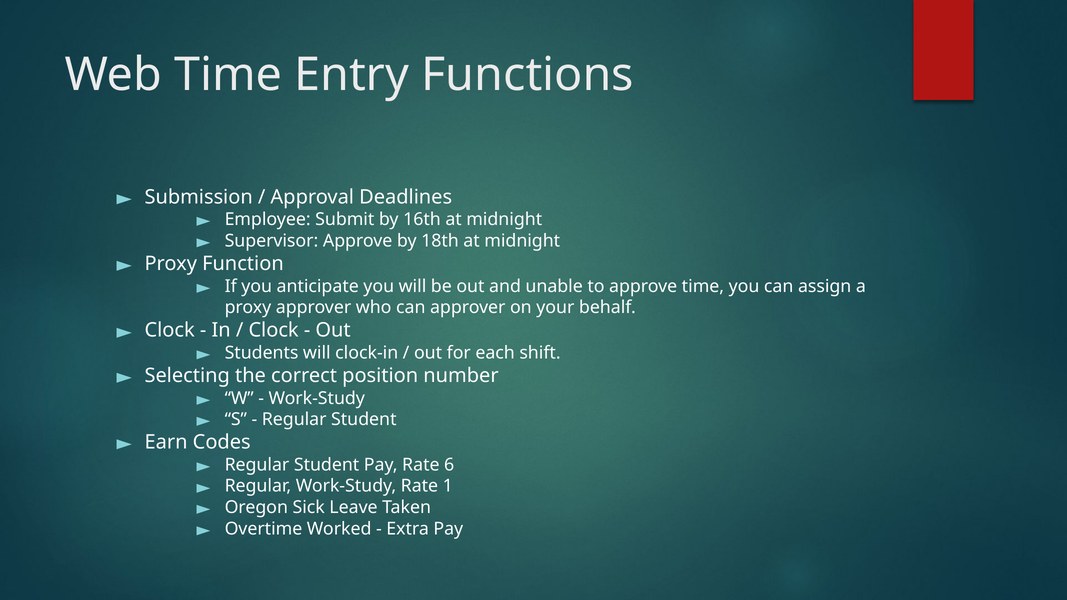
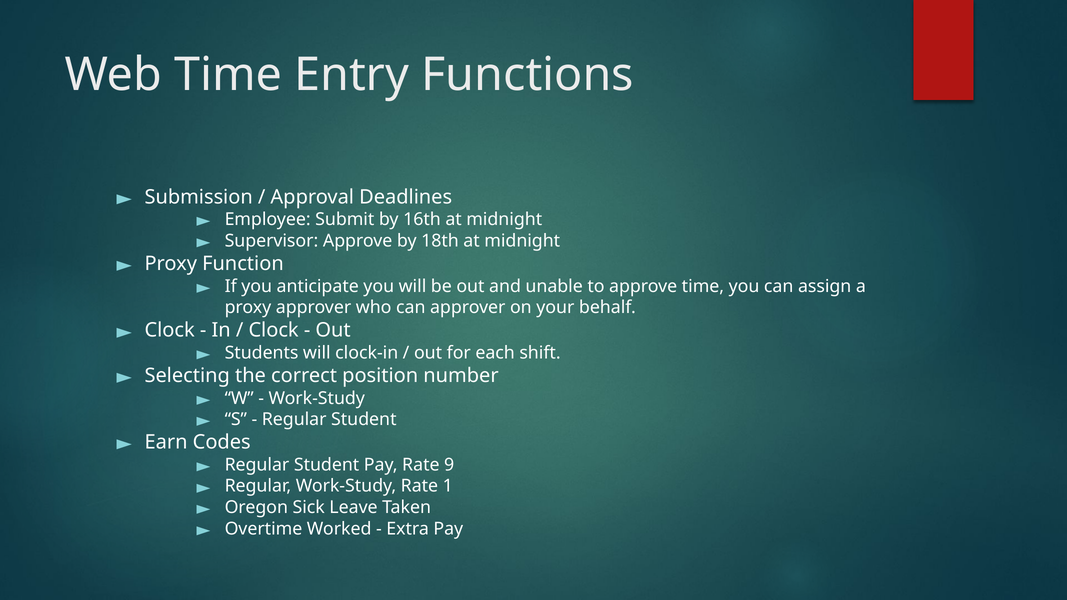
6: 6 -> 9 (449, 465)
